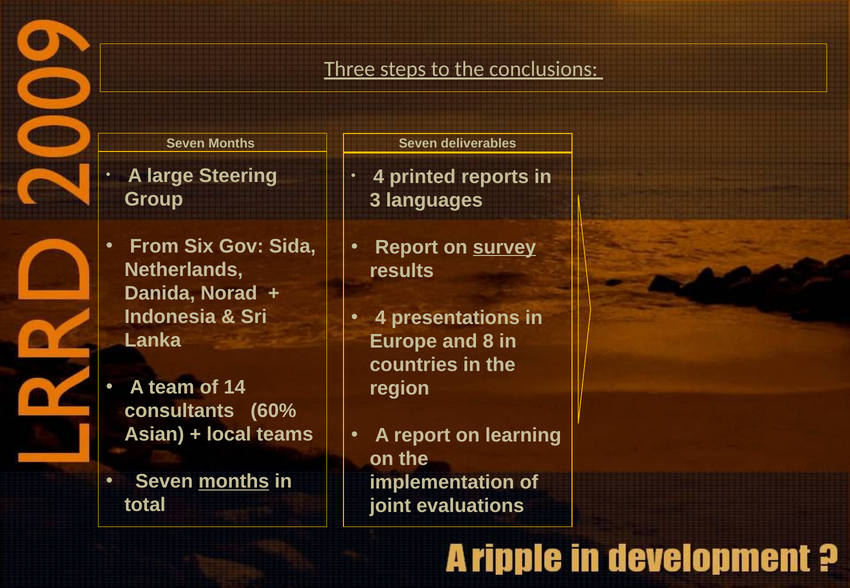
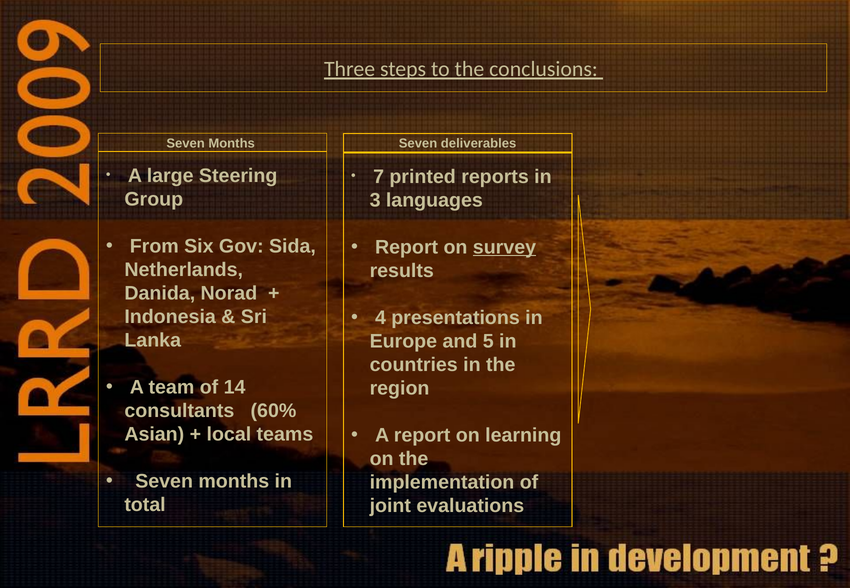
4: 4 -> 7 (379, 177)
8: 8 -> 5 (488, 342)
months underline: present -> none (234, 482)
